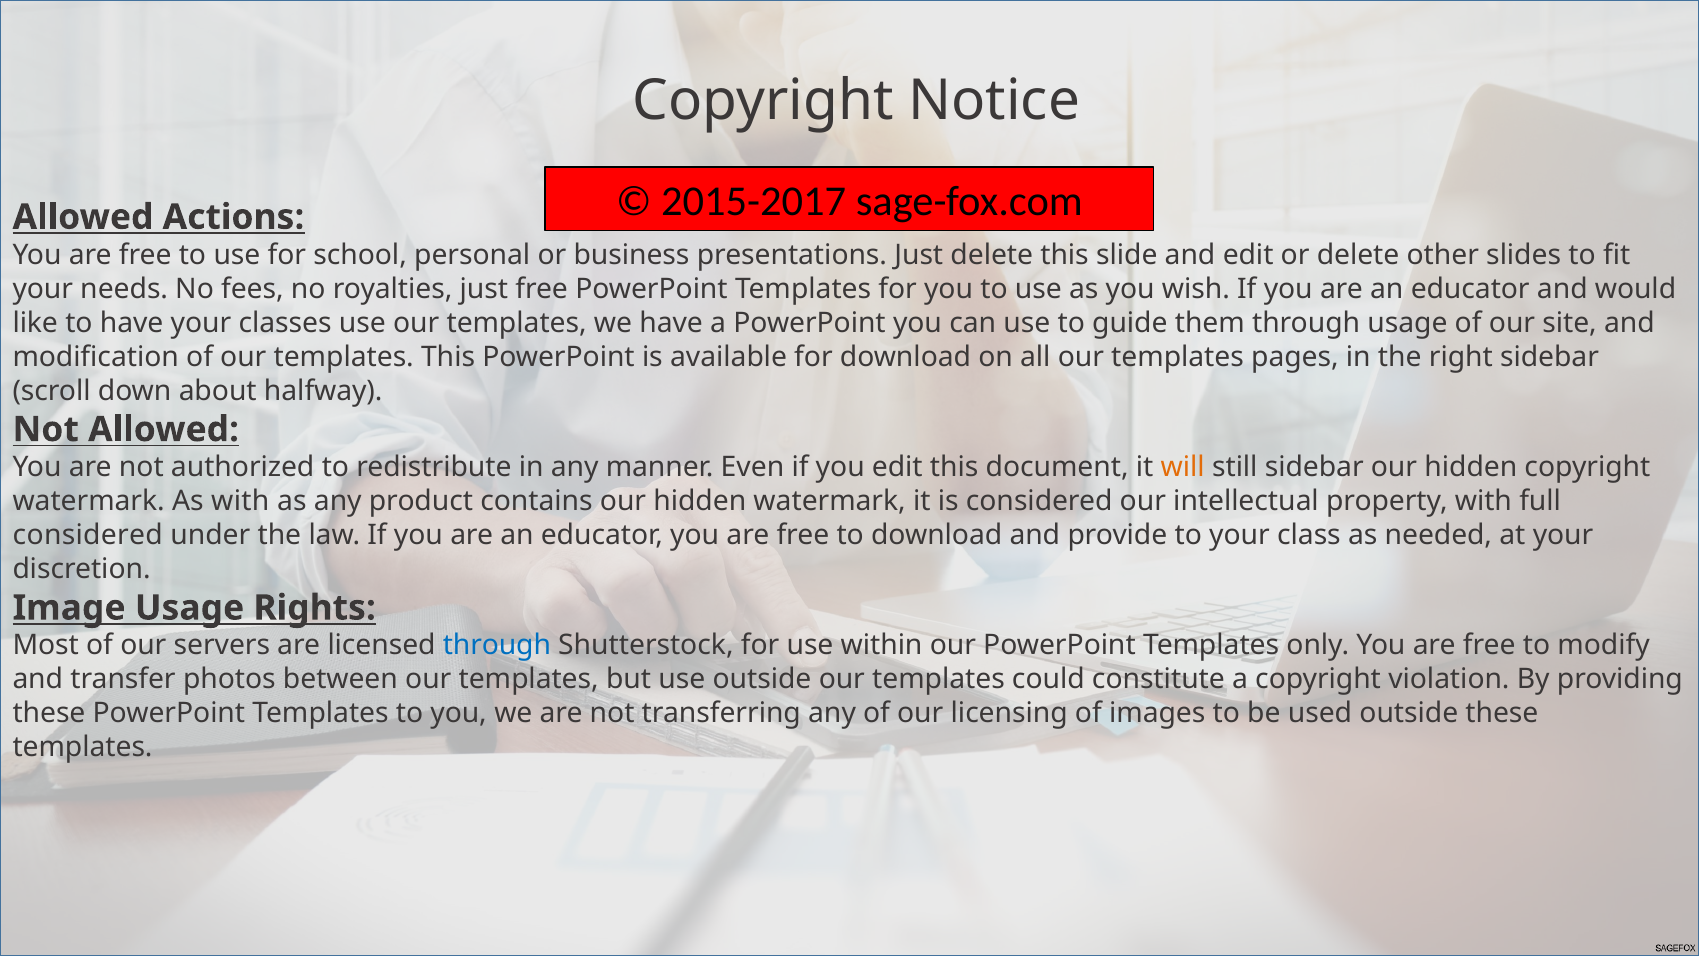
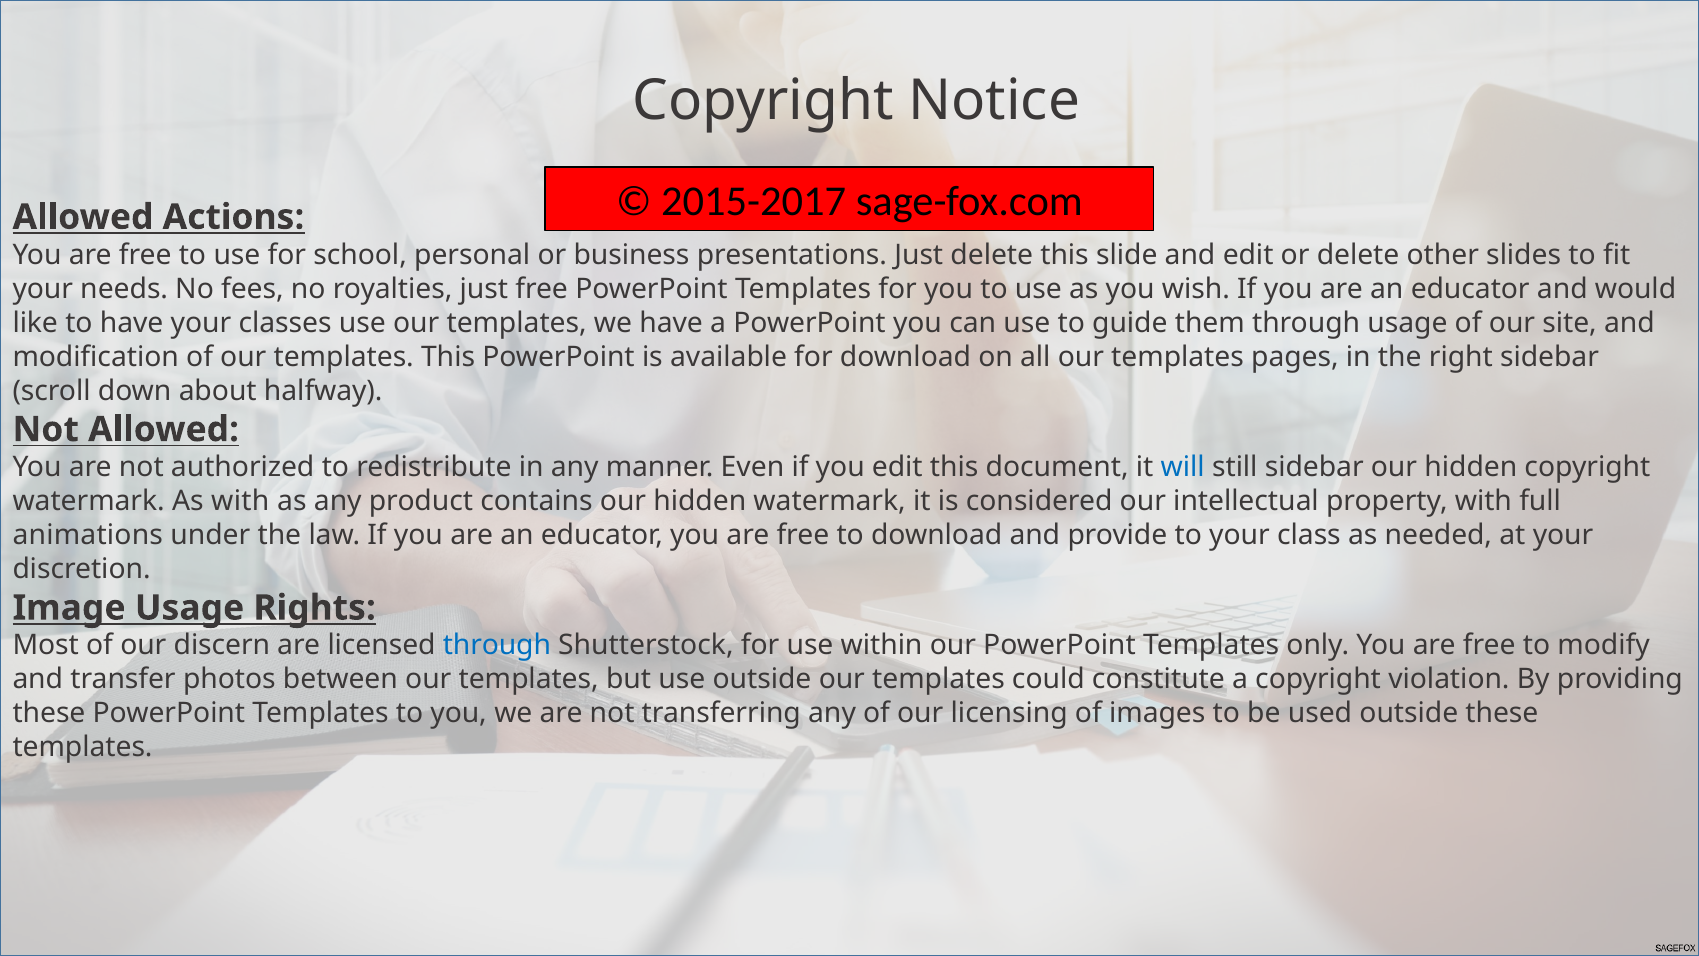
will colour: orange -> blue (1183, 467)
considered: considered -> animations (88, 535)
servers: servers -> discern (222, 645)
